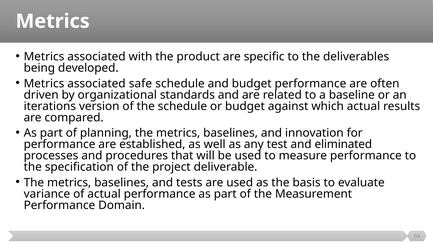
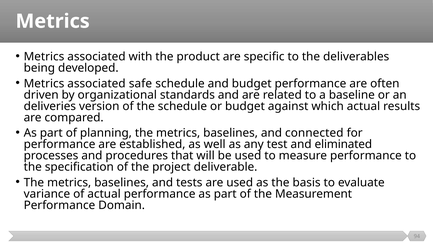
iterations: iterations -> deliveries (50, 106)
innovation: innovation -> connected (314, 133)
